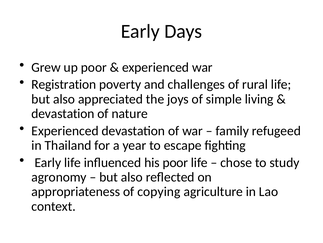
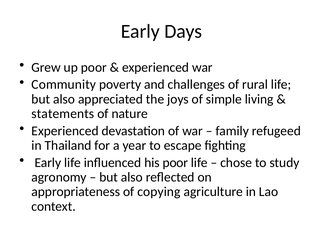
Registration: Registration -> Community (64, 84)
devastation: devastation -> statements (63, 113)
